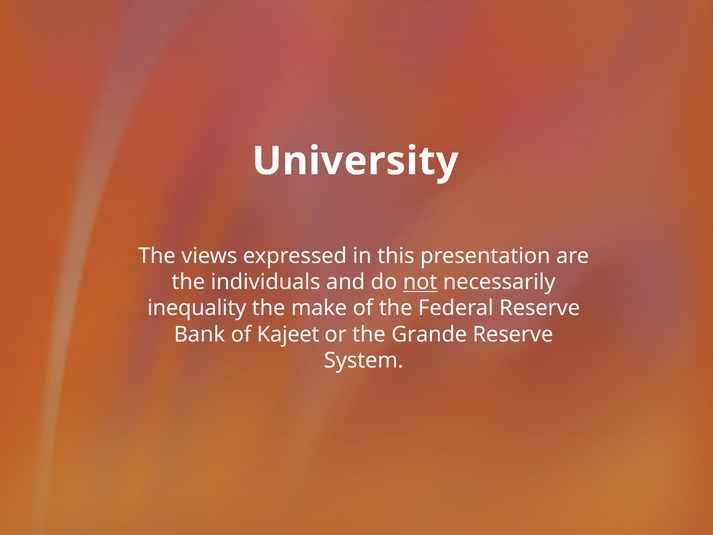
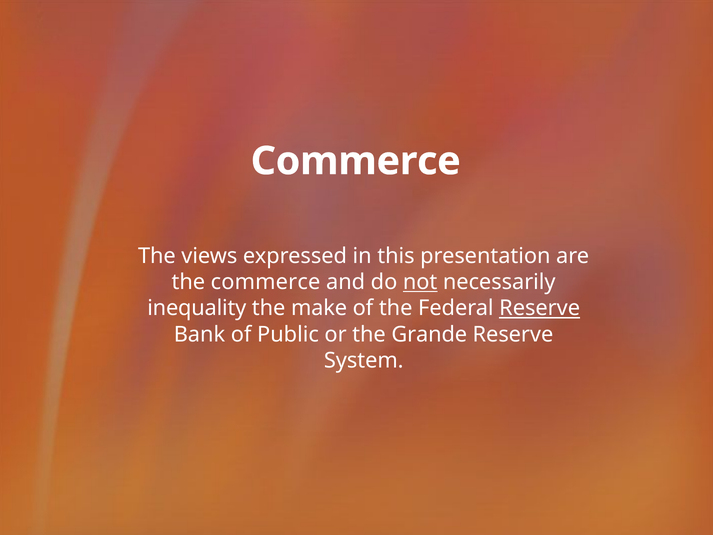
University: University -> Commerce (356, 161)
the individuals: individuals -> commerce (265, 282)
Reserve underline: none -> present (540, 308)
Kajeet: Kajeet -> Public (288, 334)
